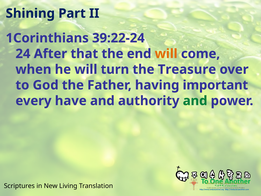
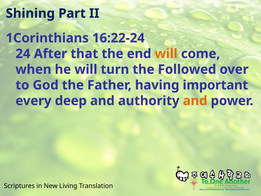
39:22-24: 39:22-24 -> 16:22-24 (118, 38)
Treasure: Treasure -> Followed (187, 69)
have: have -> deep (71, 101)
and colour: green -> orange (195, 101)
